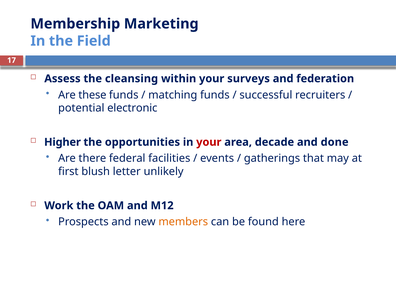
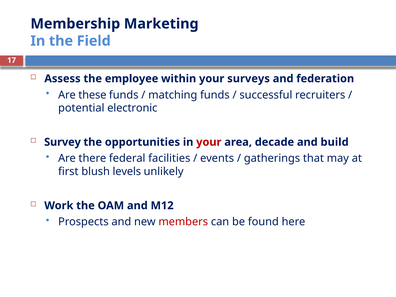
cleansing: cleansing -> employee (132, 79)
Higher: Higher -> Survey (62, 142)
done: done -> build (335, 142)
letter: letter -> levels (127, 172)
members colour: orange -> red (183, 222)
